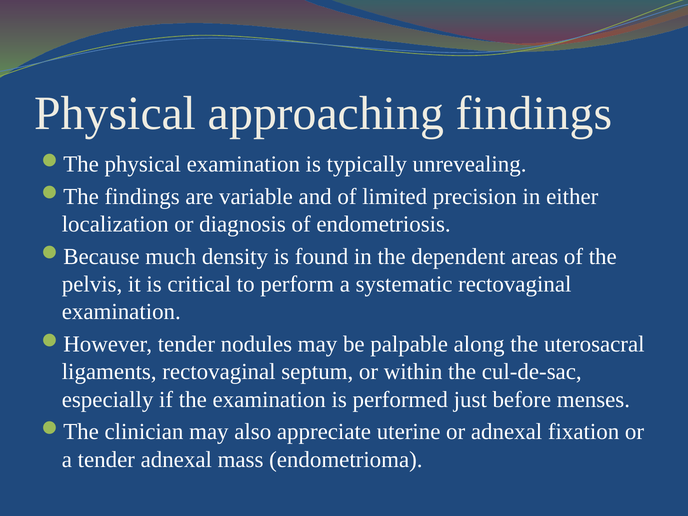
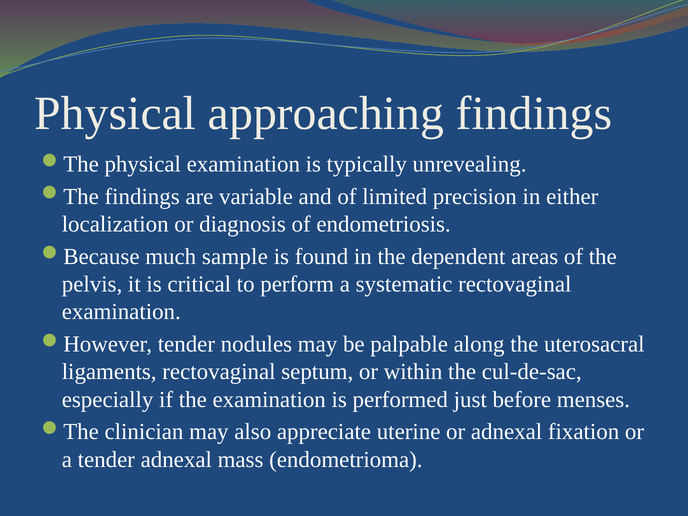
density: density -> sample (235, 257)
